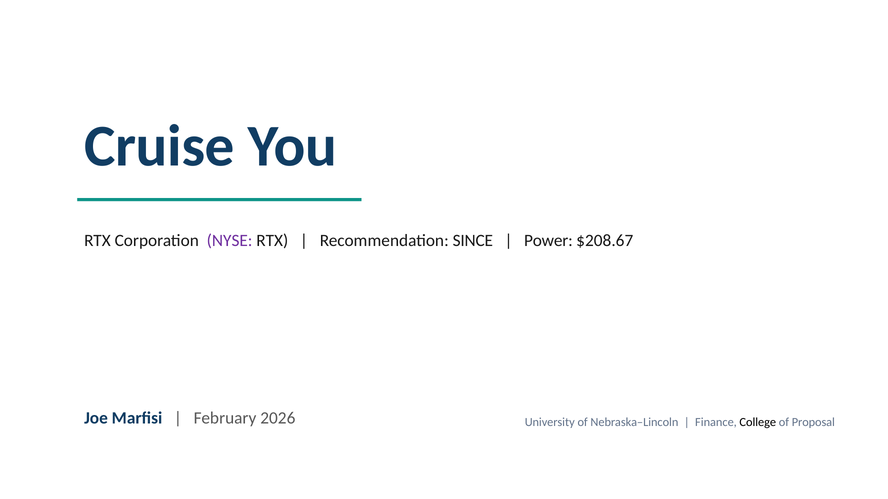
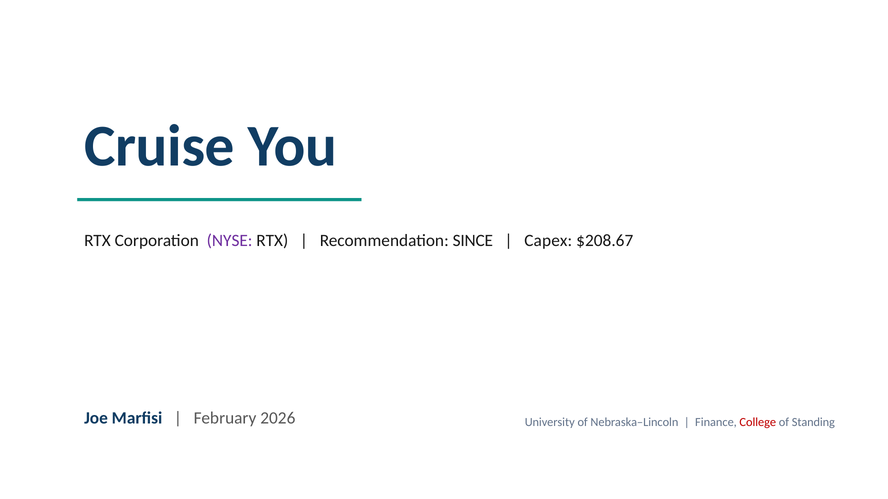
Power: Power -> Capex (548, 241)
College colour: black -> red (758, 423)
Proposal: Proposal -> Standing (813, 423)
